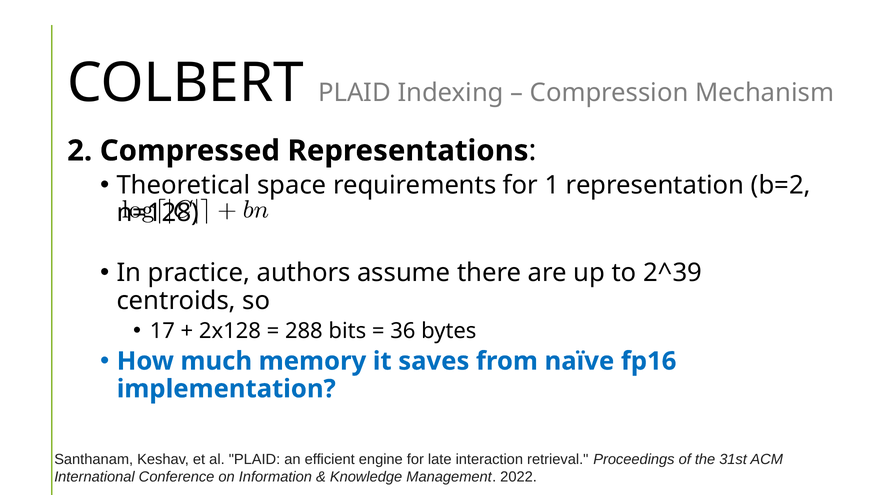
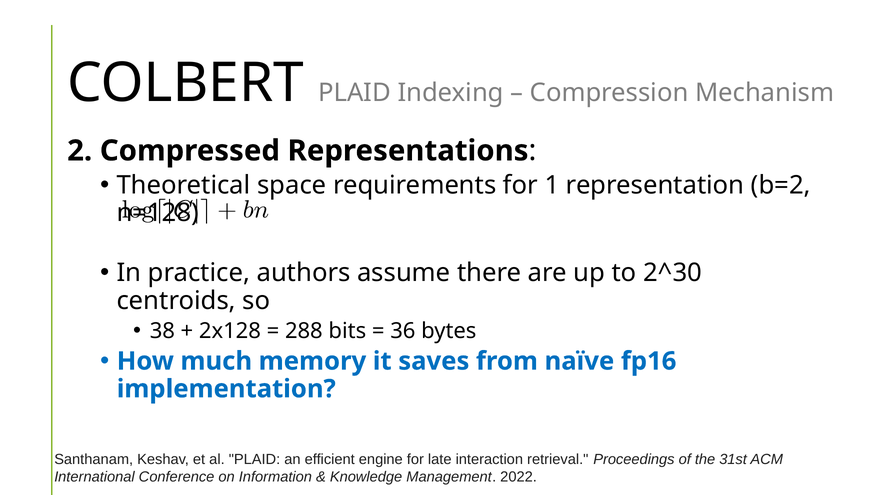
2^39: 2^39 -> 2^30 (673, 273)
17: 17 -> 38 (162, 331)
